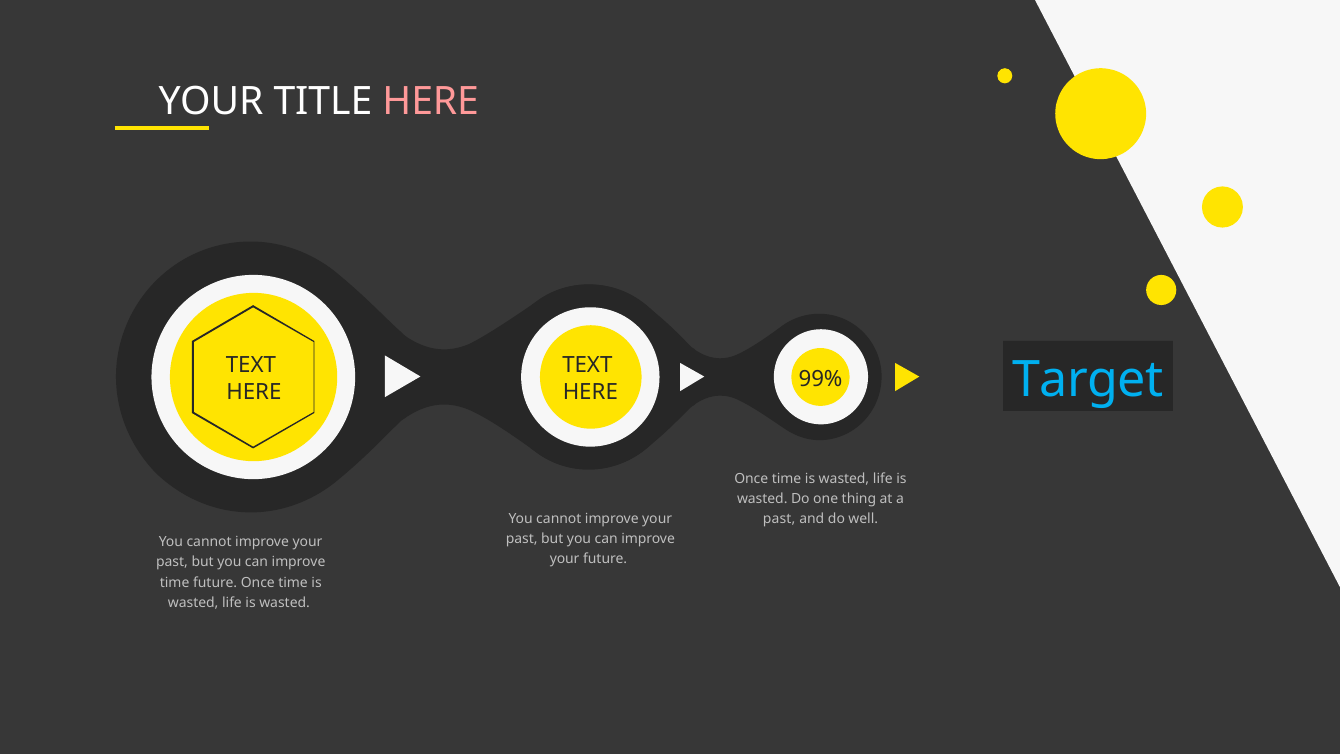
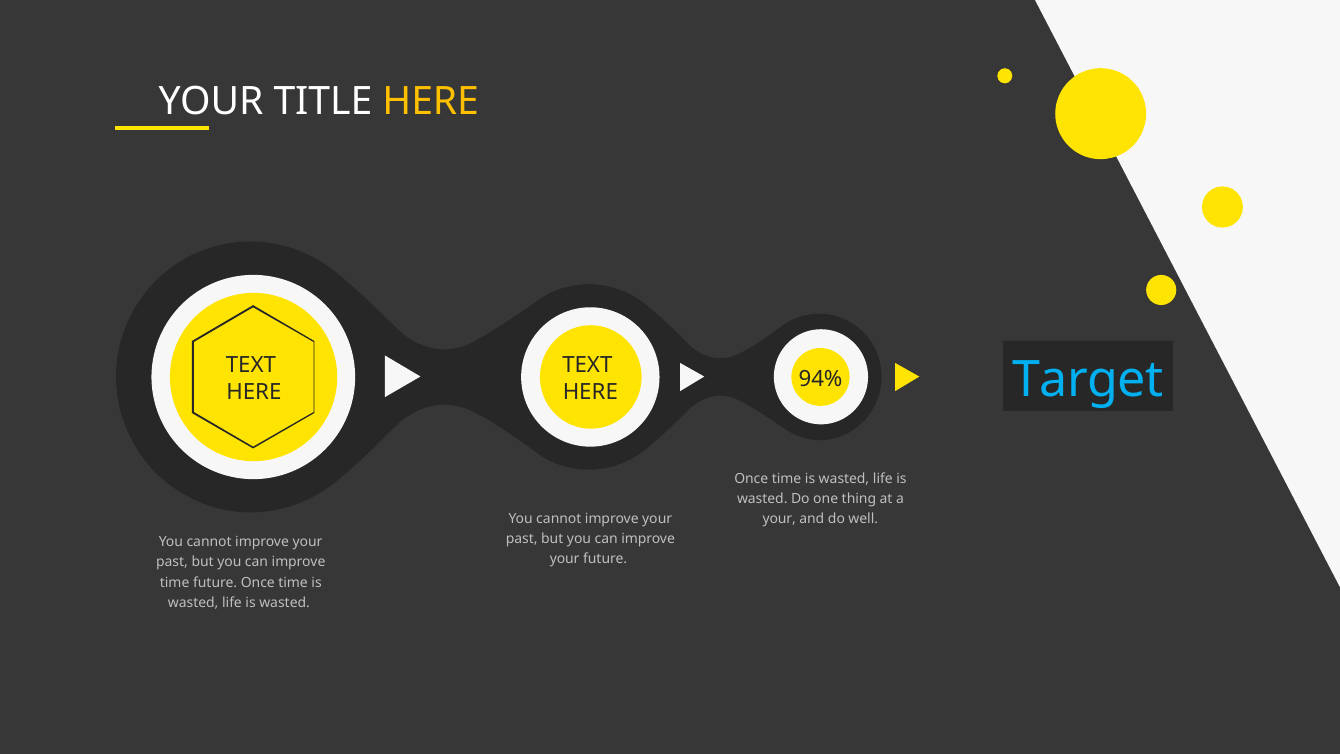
HERE colour: pink -> yellow (431, 102)
99%: 99% -> 94% (821, 379)
past: past -> your (779, 519)
